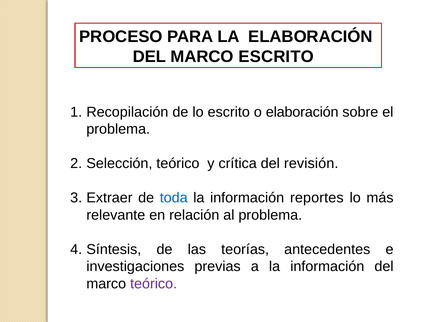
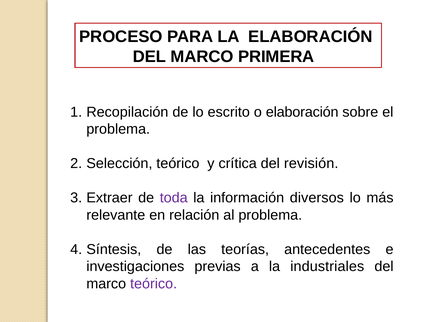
MARCO ESCRITO: ESCRITO -> PRIMERA (276, 57)
toda colour: blue -> purple (174, 198)
reportes: reportes -> diversos (317, 198)
a la información: información -> industriales (327, 267)
